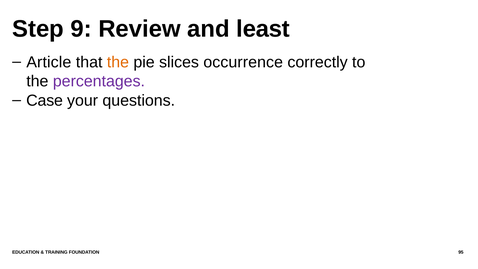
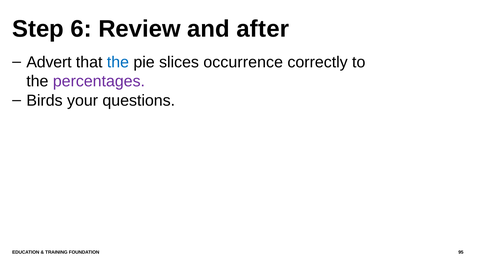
9: 9 -> 6 (81, 29)
least: least -> after (263, 29)
Article: Article -> Advert (49, 62)
the colour: orange -> blue (118, 62)
Case: Case -> Birds (44, 100)
